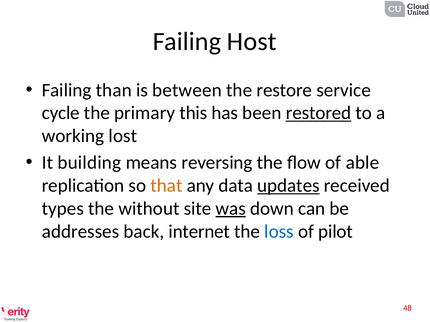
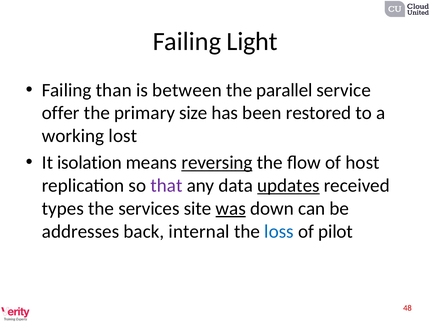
Host: Host -> Light (252, 42)
restore: restore -> parallel (284, 90)
cycle: cycle -> offer (61, 113)
this: this -> size (193, 113)
restored underline: present -> none (319, 113)
building: building -> isolation (90, 163)
reversing underline: none -> present (217, 163)
able: able -> host (363, 163)
that colour: orange -> purple (166, 186)
without: without -> services (149, 209)
internet: internet -> internal (199, 232)
